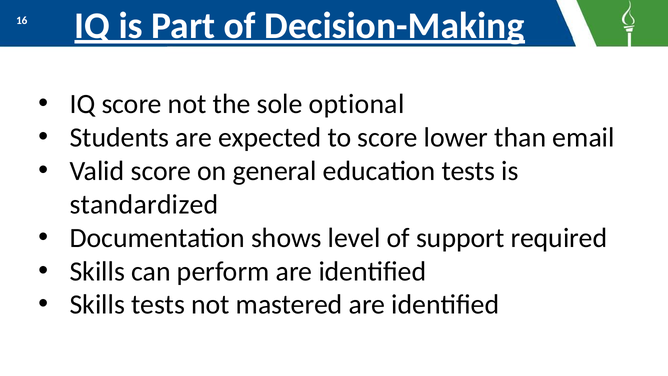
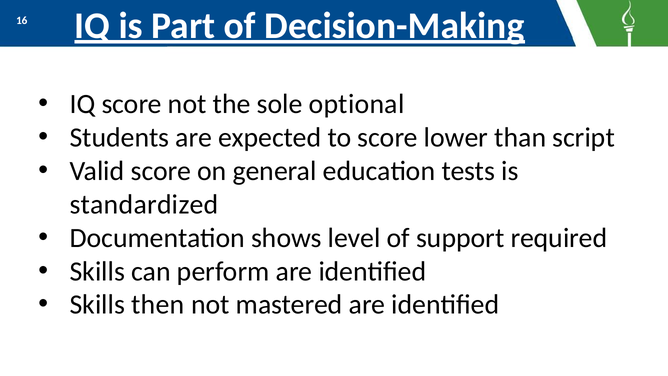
email: email -> script (584, 138)
Skills tests: tests -> then (158, 305)
